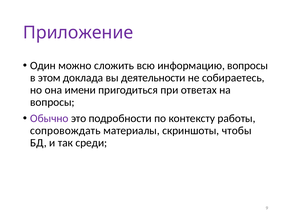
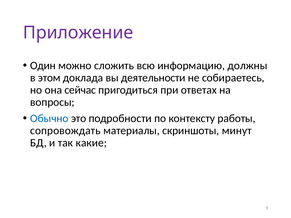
информацию вопросы: вопросы -> должны (247, 66)
имени: имени -> сейчас (80, 90)
Обычно colour: purple -> blue (49, 119)
чтобы: чтобы -> минут (237, 131)
среди: среди -> какие (91, 143)
